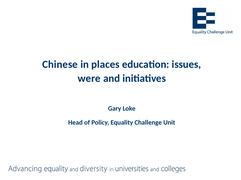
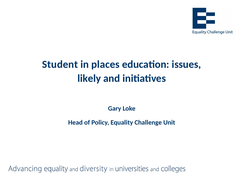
Chinese: Chinese -> Student (60, 65)
were: were -> likely (89, 79)
